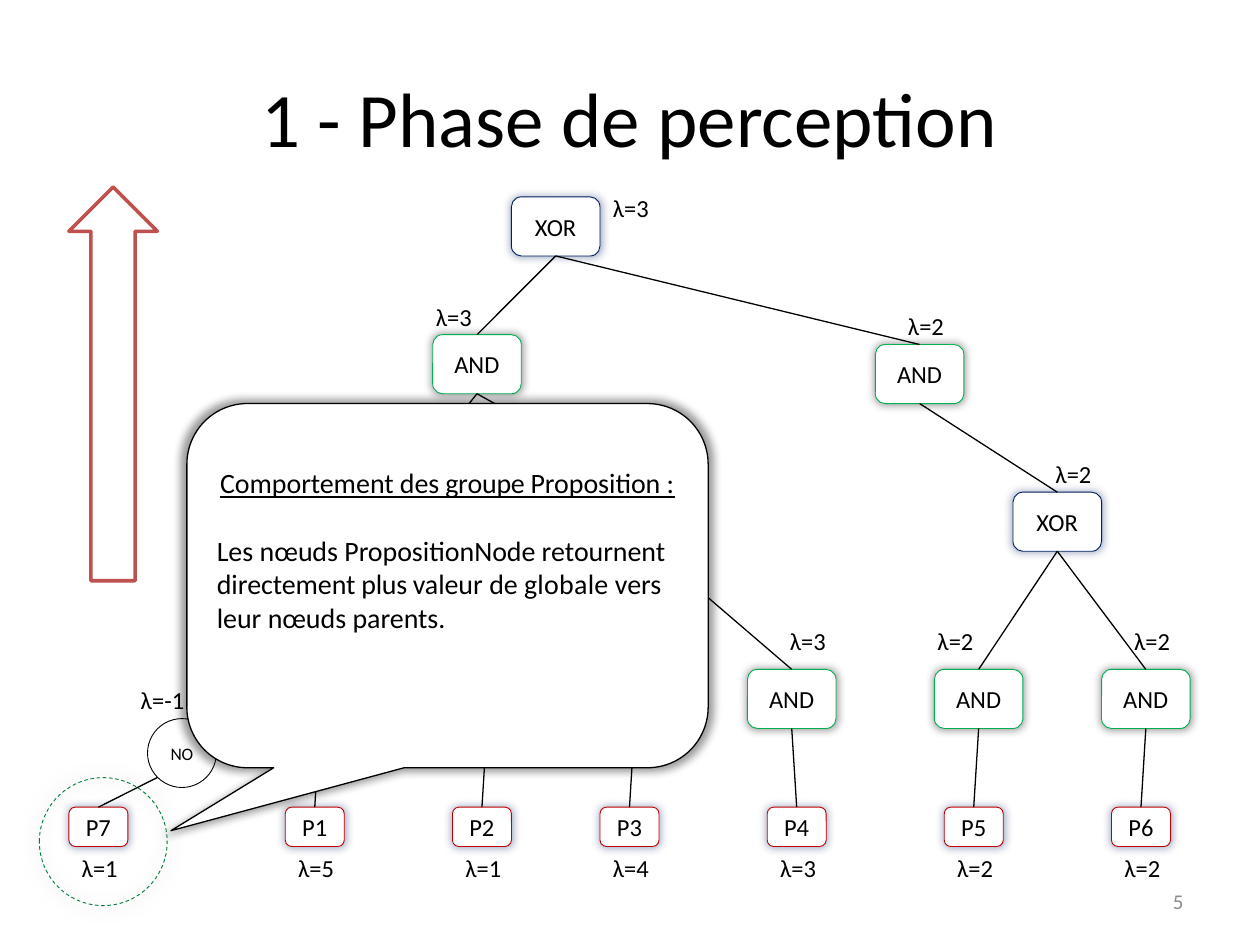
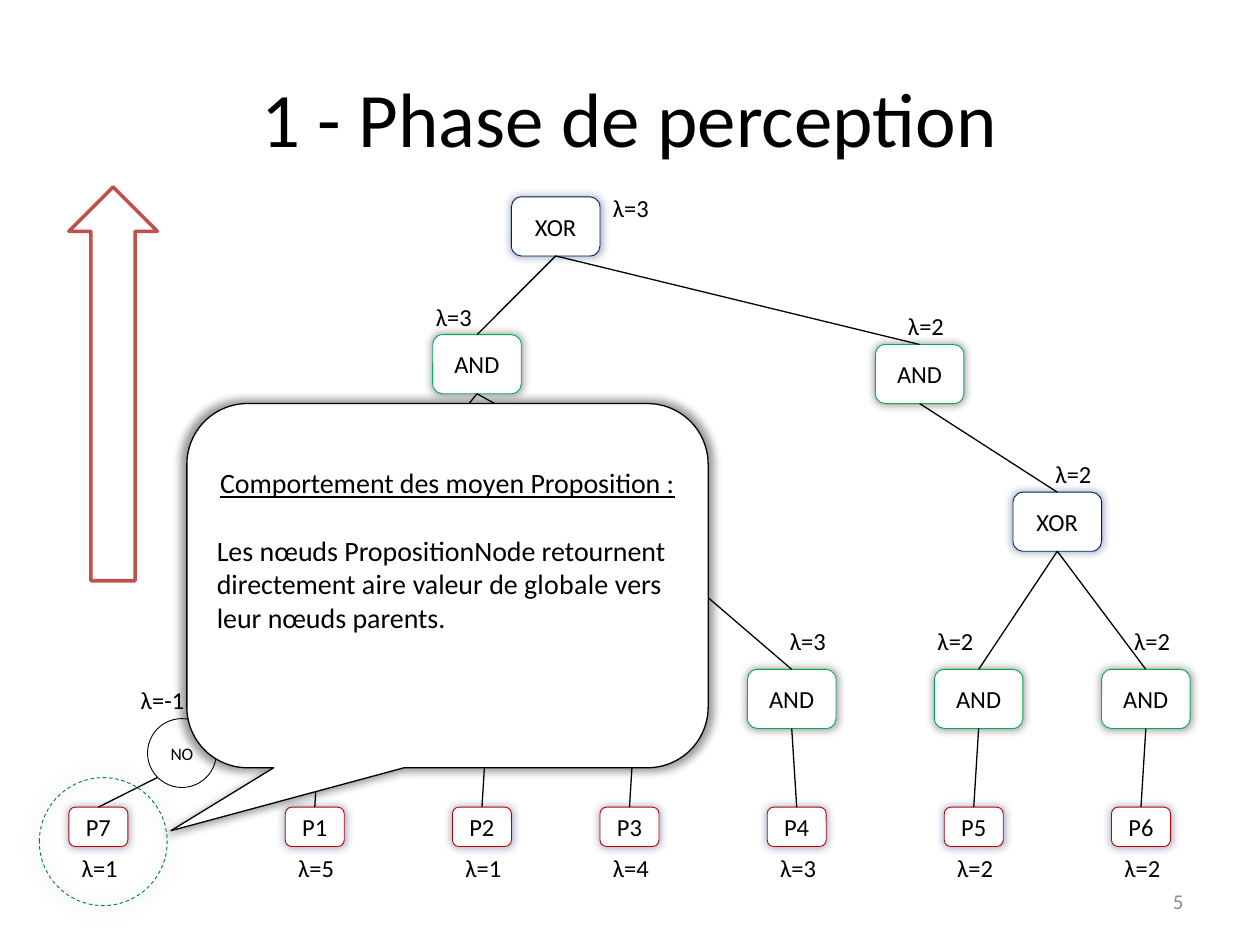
groupe: groupe -> moyen (485, 484)
plus: plus -> aire (384, 585)
